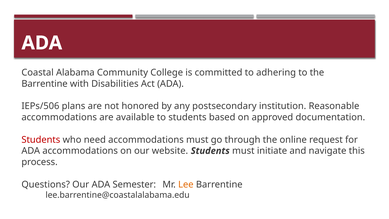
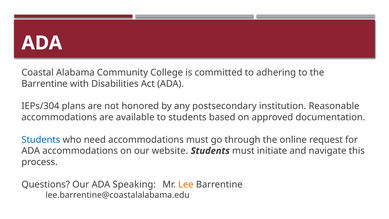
IEPs/506: IEPs/506 -> IEPs/304 (40, 106)
Students colour: red -> blue (41, 140)
Semester: Semester -> Speaking (134, 184)
